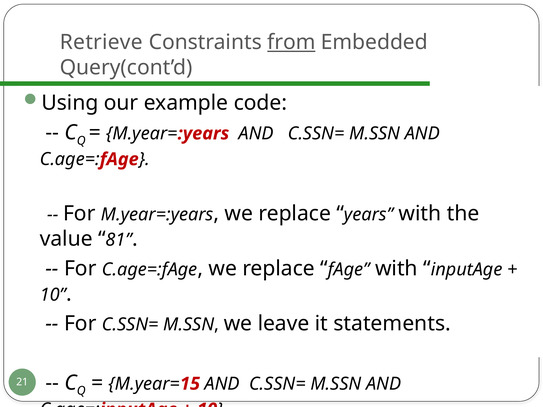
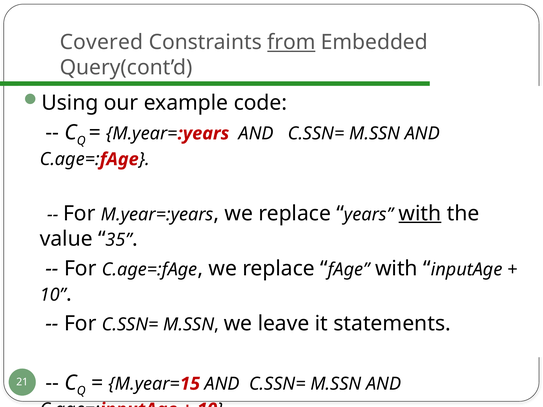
Retrieve: Retrieve -> Covered (101, 42)
with underline: none -> present (420, 214)
81: 81 -> 35 (119, 240)
